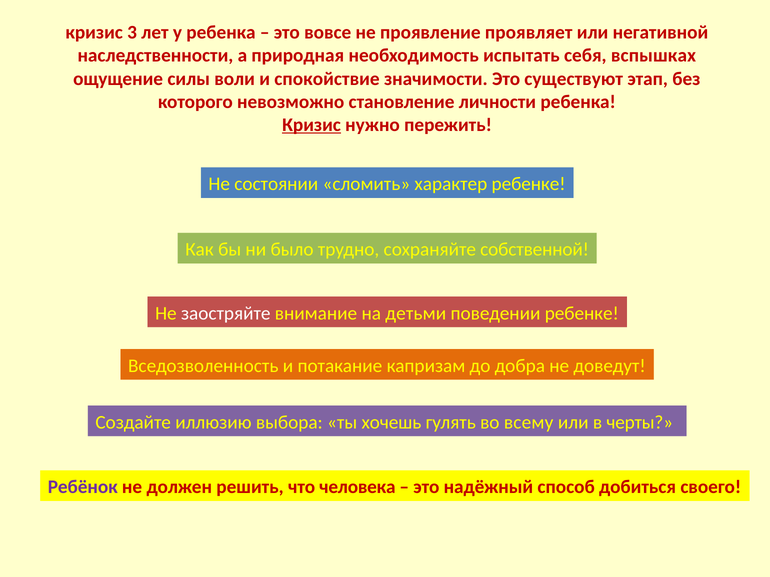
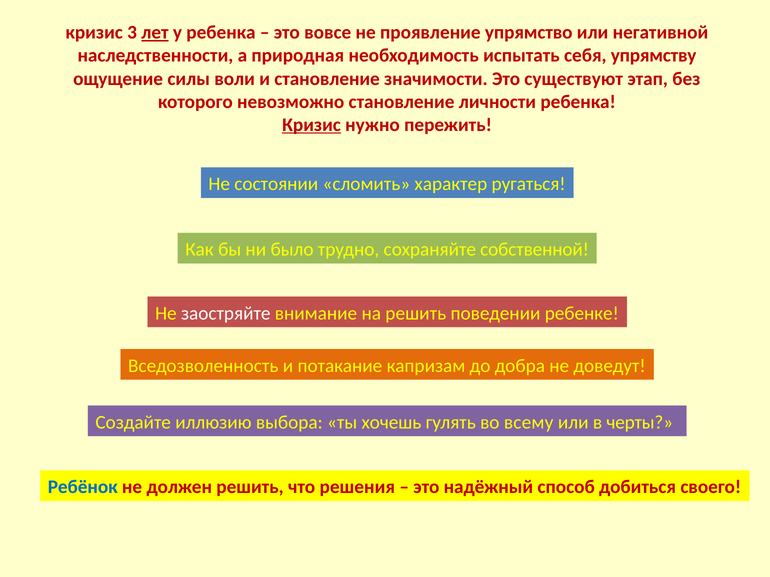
лет underline: none -> present (155, 33)
проявляет: проявляет -> упрямство (529, 33)
вспышках: вспышках -> упрямству (654, 56)
и спокойствие: спокойствие -> становление (327, 79)
характер ребенке: ребенке -> ругаться (529, 184)
на детьми: детьми -> решить (416, 314)
Ребёнок colour: purple -> blue (83, 487)
человека: человека -> решения (357, 487)
